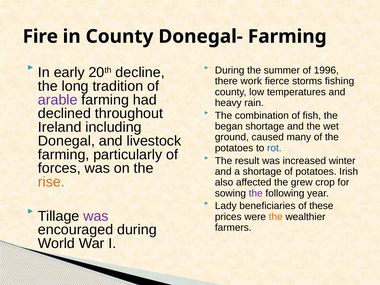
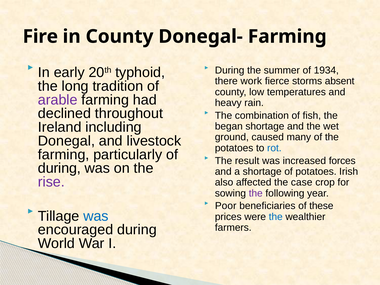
decline: decline -> typhoid (140, 72)
1996: 1996 -> 1934 (326, 70)
fishing: fishing -> absent (340, 81)
winter: winter -> forces (342, 161)
forces: forces -> during (59, 168)
rise colour: orange -> purple (51, 182)
grew: grew -> case (302, 182)
Lady: Lady -> Poor (226, 206)
was colour: purple -> blue (96, 216)
the colour: orange -> blue (276, 217)
